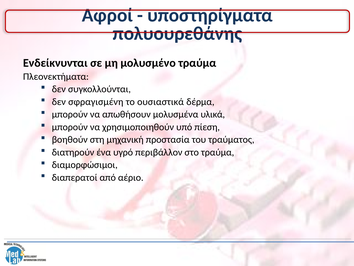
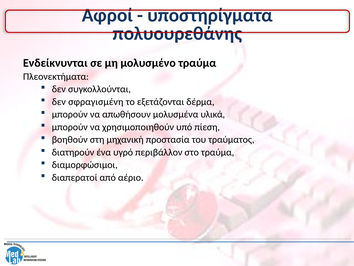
ουσιαστικά: ουσιαστικά -> εξετάζονται (161, 102)
